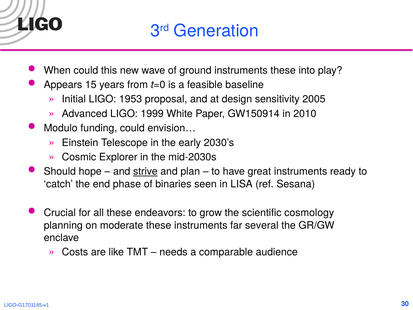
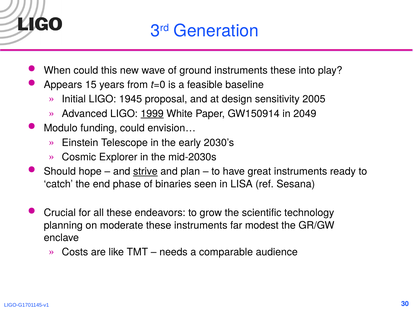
1953: 1953 -> 1945 (131, 99)
1999 underline: none -> present (152, 114)
2010: 2010 -> 2049 (305, 114)
cosmology: cosmology -> technology (309, 213)
several: several -> modest (262, 225)
